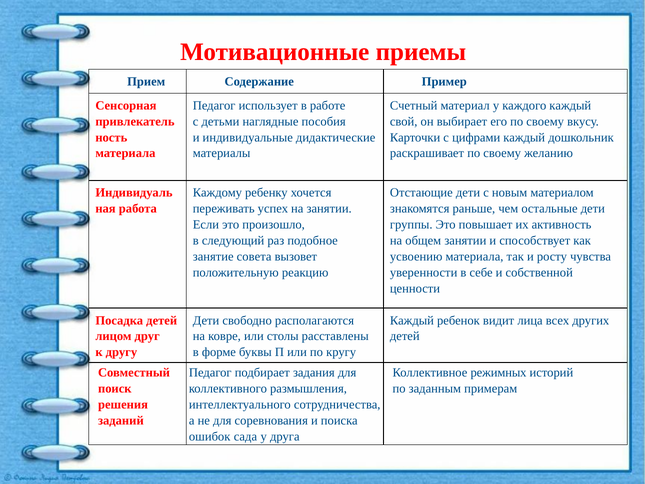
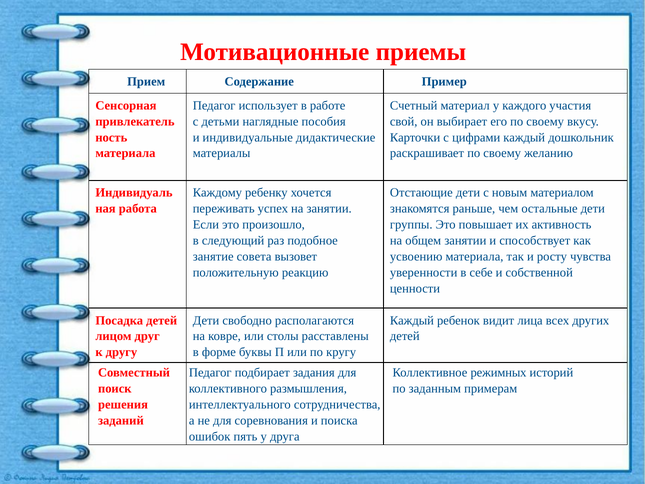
каждого каждый: каждый -> участия (570, 105)
сада: сада -> пять (245, 436)
